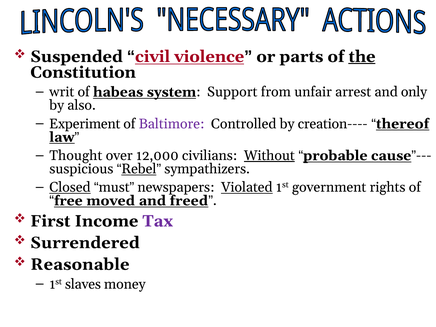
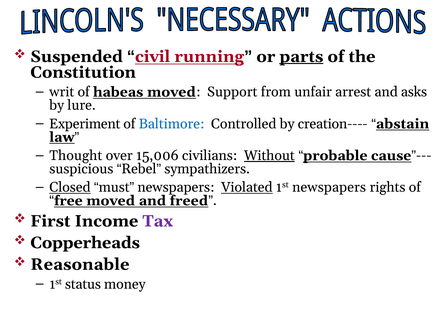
violence: violence -> running (209, 57)
parts underline: none -> present (301, 57)
the underline: present -> none (362, 57)
habeas system: system -> moved (171, 92)
only: only -> asks (414, 92)
also: also -> lure (82, 105)
Baltimore colour: purple -> blue (172, 124)
thereof: thereof -> abstain (403, 124)
12,000: 12,000 -> 15,006 (157, 156)
Rebel underline: present -> none (139, 169)
1st government: government -> newspapers (329, 187)
Surrendered: Surrendered -> Copperheads (85, 243)
slaves: slaves -> status (83, 284)
